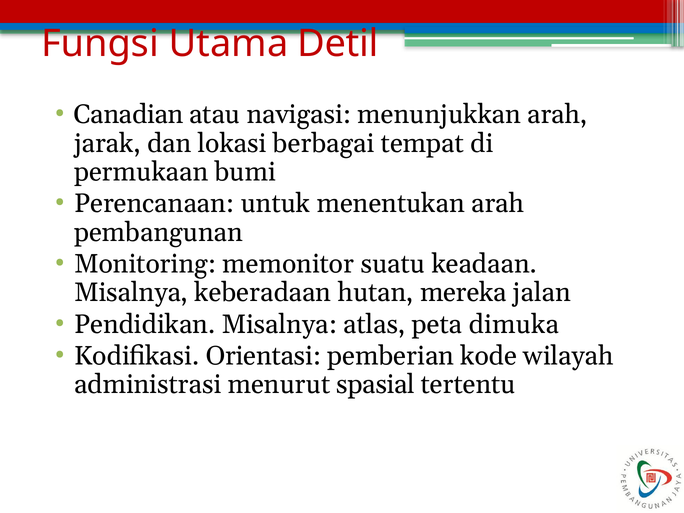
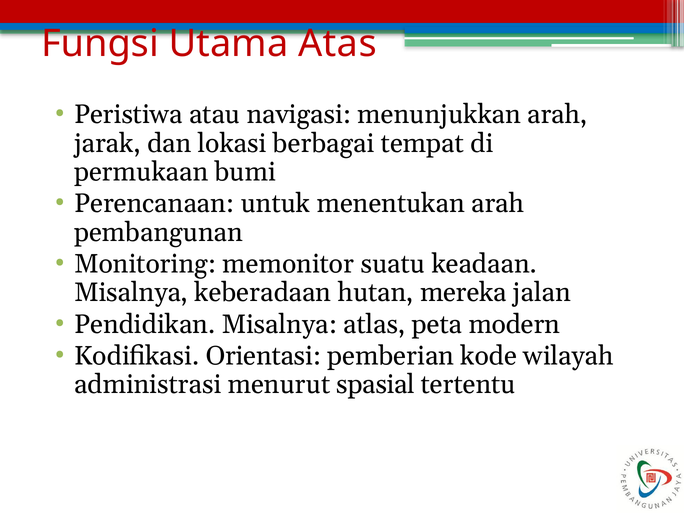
Detil: Detil -> Atas (338, 44)
Canadian: Canadian -> Peristiwa (128, 115)
dimuka: dimuka -> modern (514, 324)
